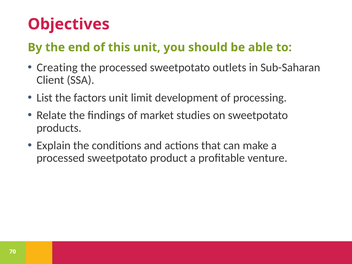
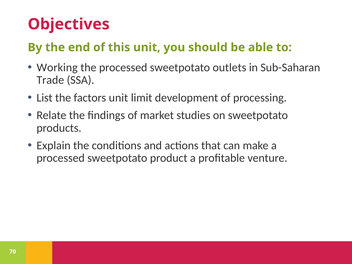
Creating: Creating -> Working (57, 67)
Client: Client -> Trade (50, 80)
